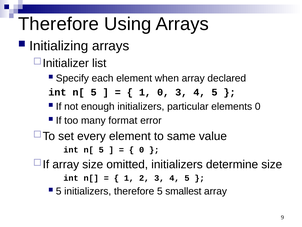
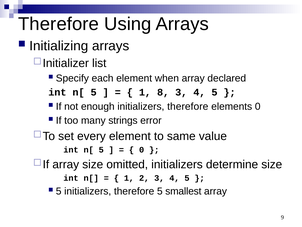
1 0: 0 -> 8 (163, 92)
enough initializers particular: particular -> therefore (188, 106)
format: format -> strings (123, 120)
